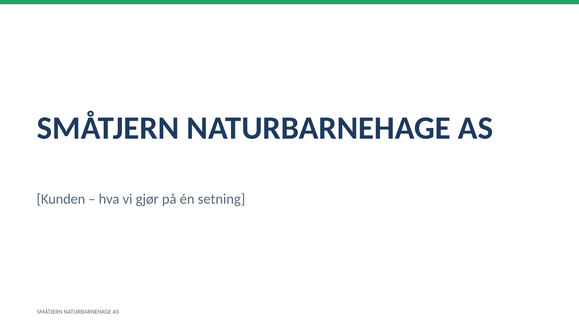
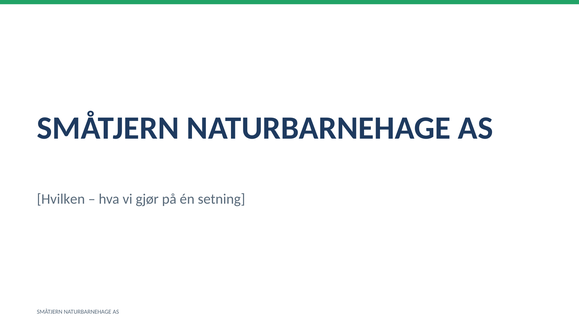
Kunden: Kunden -> Hvilken (61, 199)
